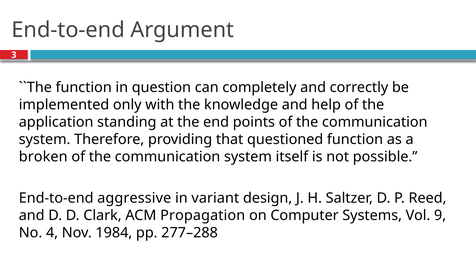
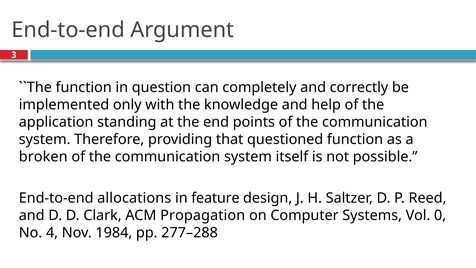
aggressive: aggressive -> allocations (134, 198)
variant: variant -> feature (215, 198)
9: 9 -> 0 (440, 215)
